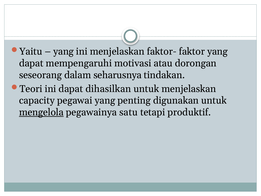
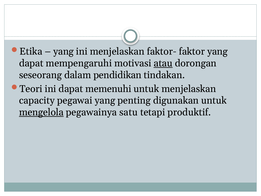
Yaitu: Yaitu -> Etika (31, 51)
atau underline: none -> present (163, 63)
seharusnya: seharusnya -> pendidikan (117, 75)
dihasilkan: dihasilkan -> memenuhi (108, 89)
